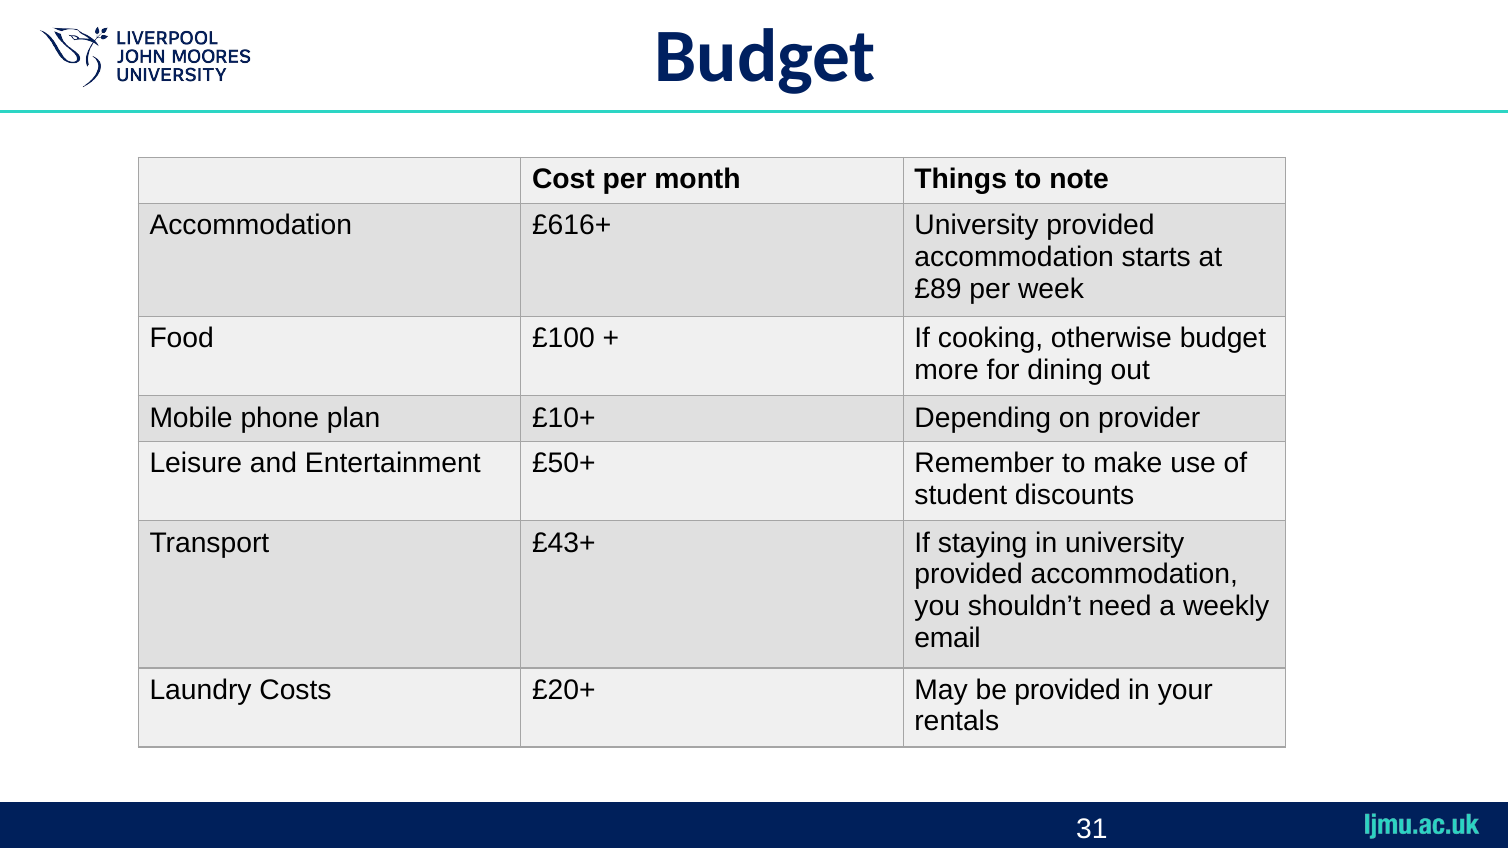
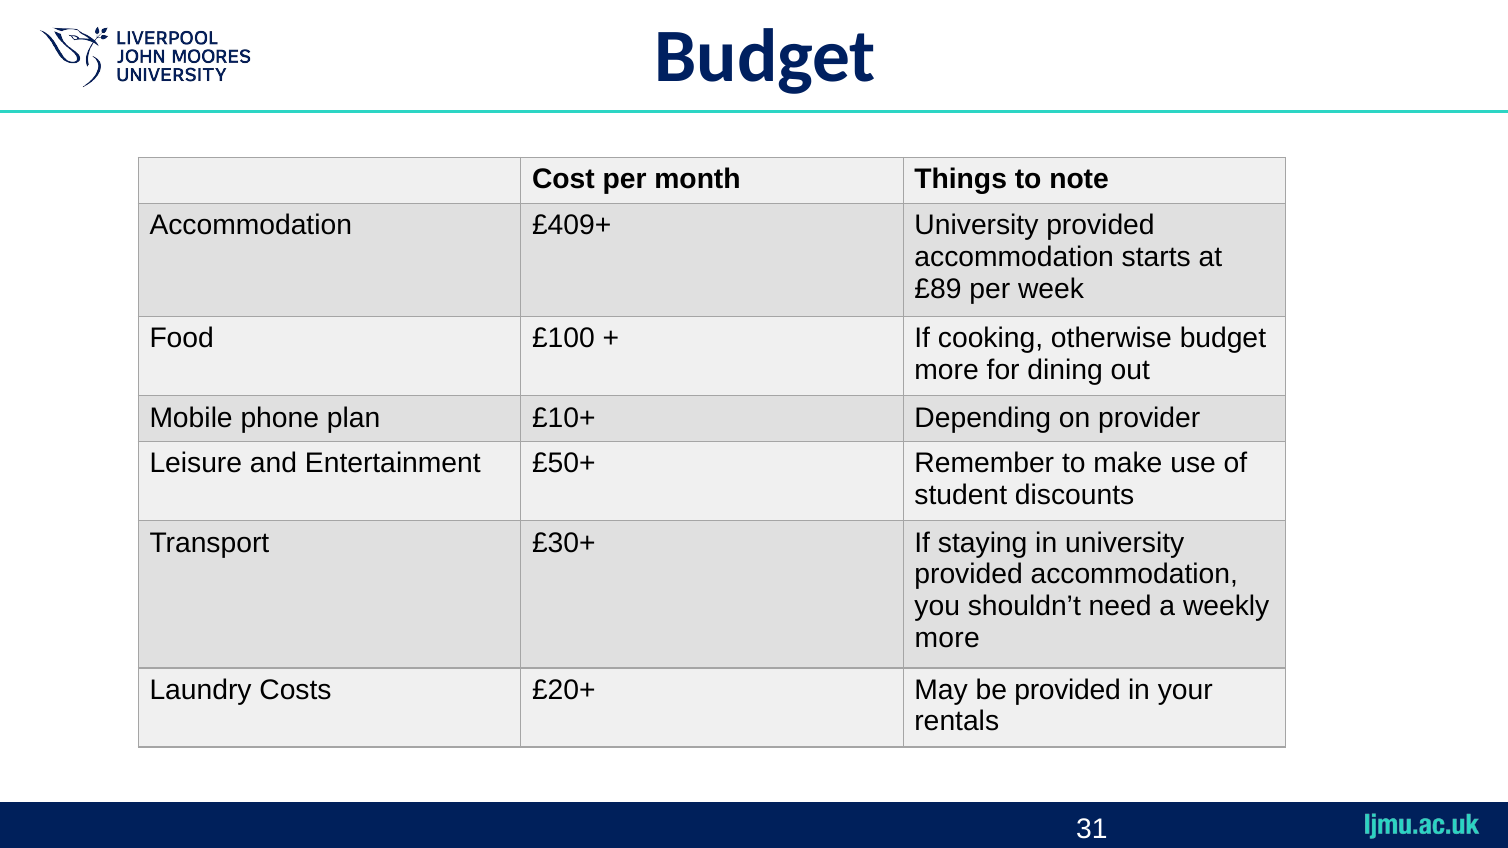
£616+: £616+ -> £409+ (572, 226)
£43+: £43+ -> £30+ (564, 543)
email: email -> more (947, 638)
